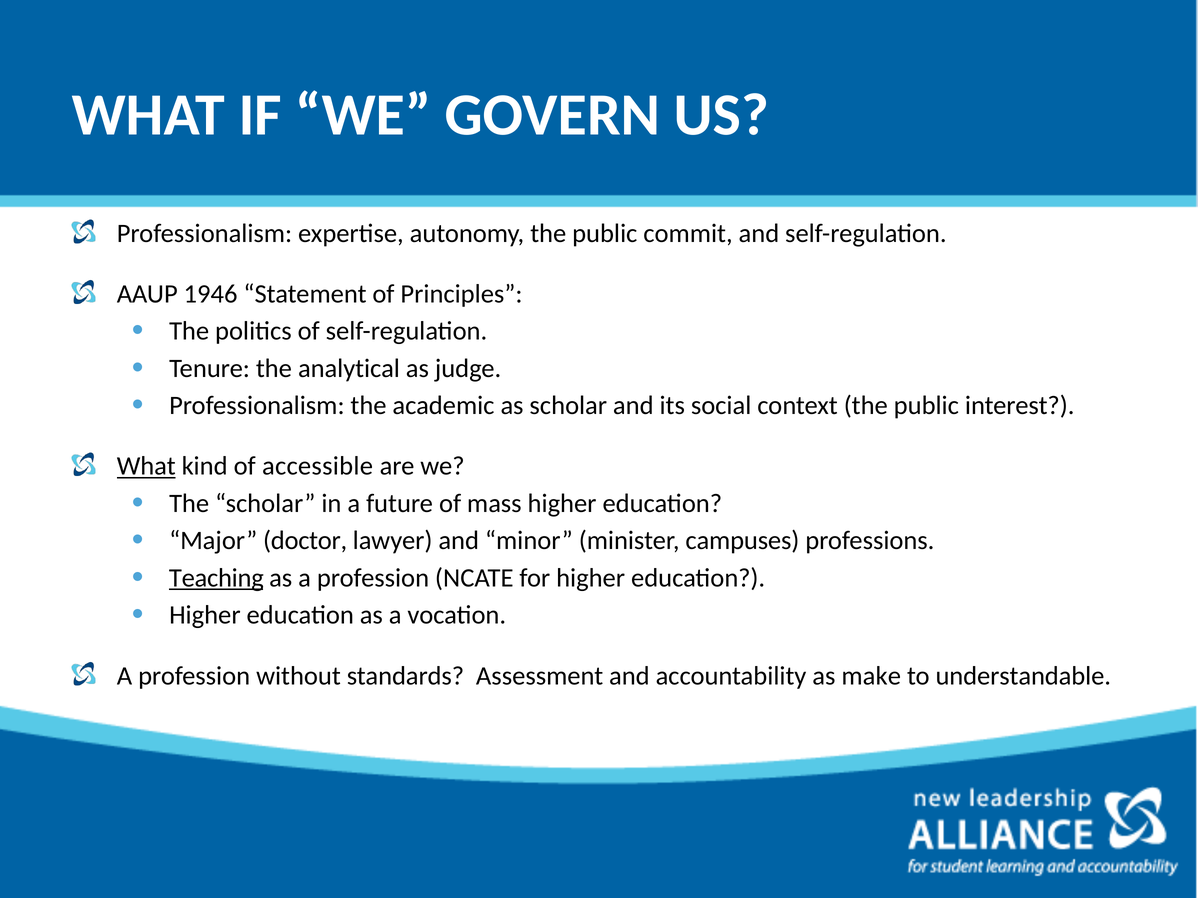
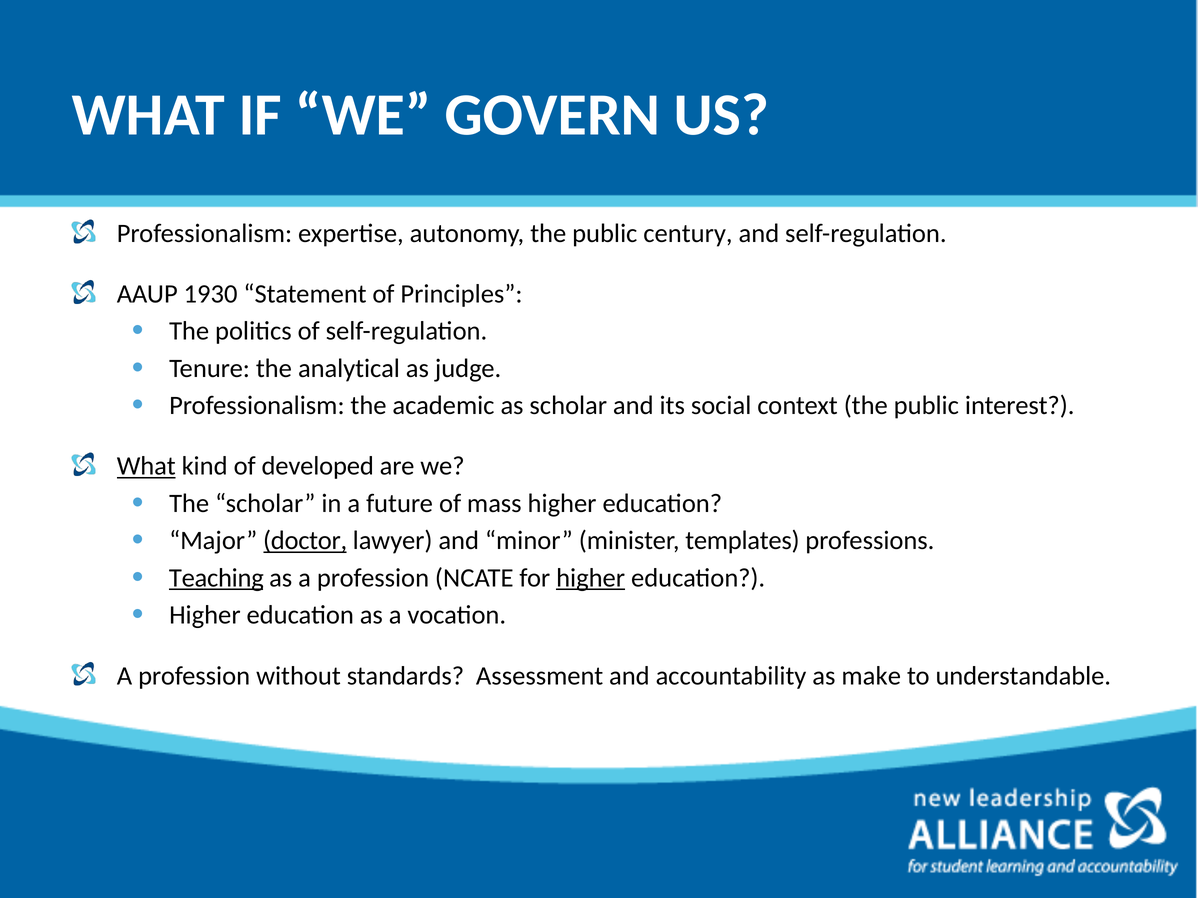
commit: commit -> century (688, 233)
1946: 1946 -> 1930 (211, 294)
accessible: accessible -> developed (318, 466)
doctor underline: none -> present (305, 541)
campuses: campuses -> templates (742, 541)
higher underline: none -> present (591, 578)
